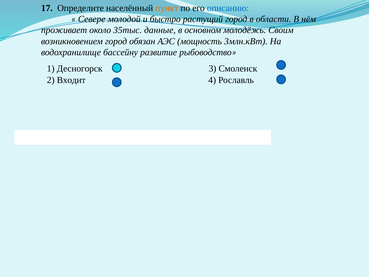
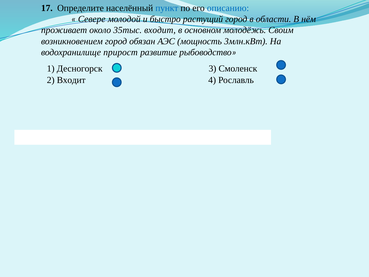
пункт colour: orange -> blue (167, 8)
35тыс данные: данные -> входит (160, 30)
бассейну: бассейну -> прирост (121, 52)
